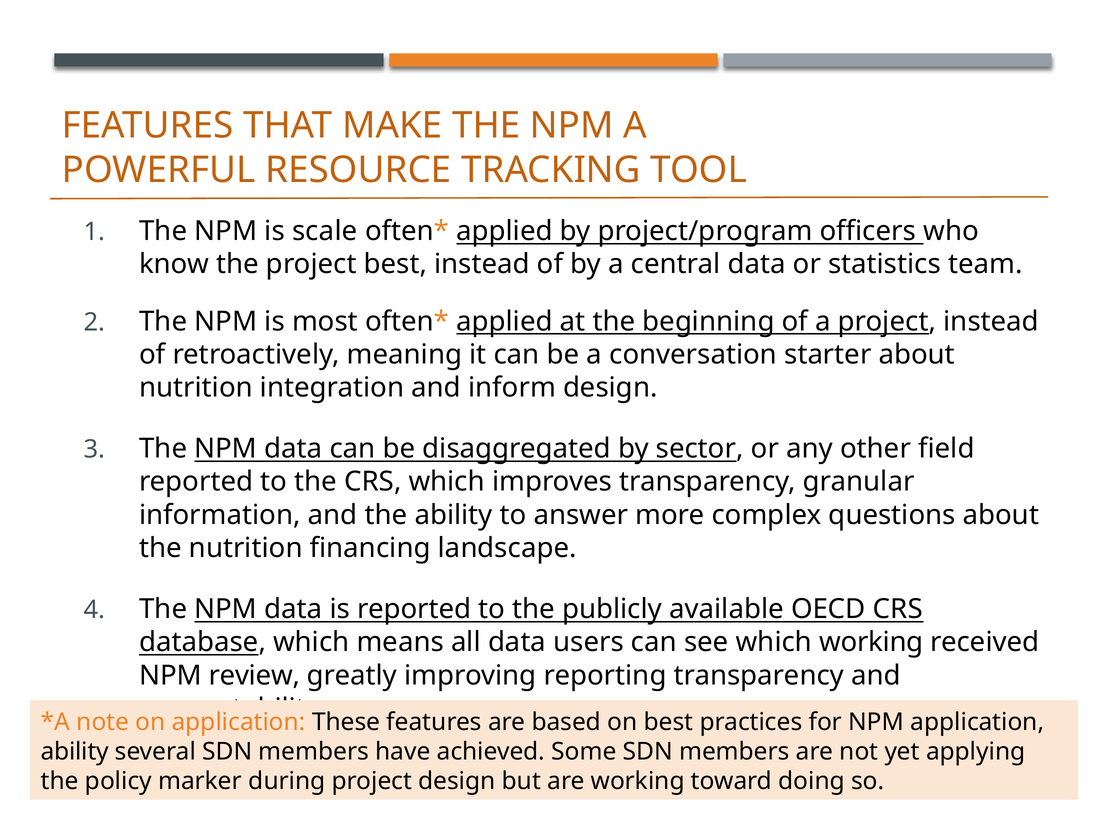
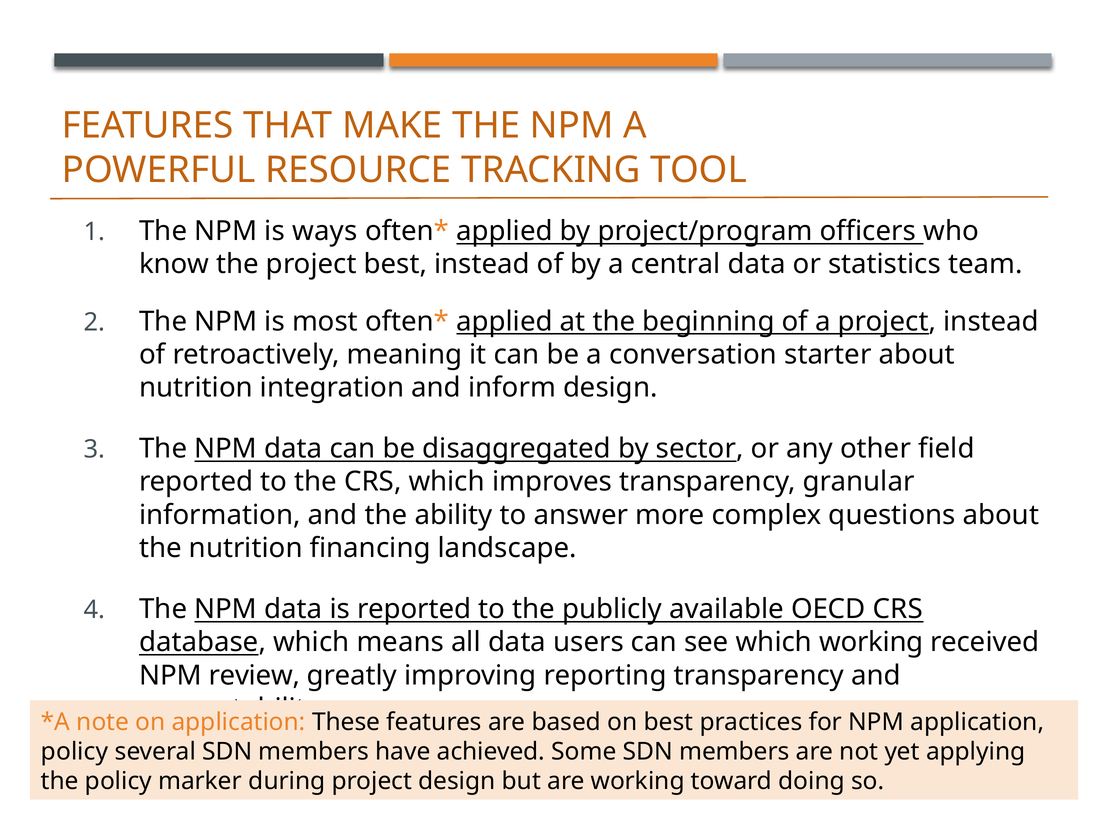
scale: scale -> ways (325, 231)
ability: ability -> policy (75, 752)
